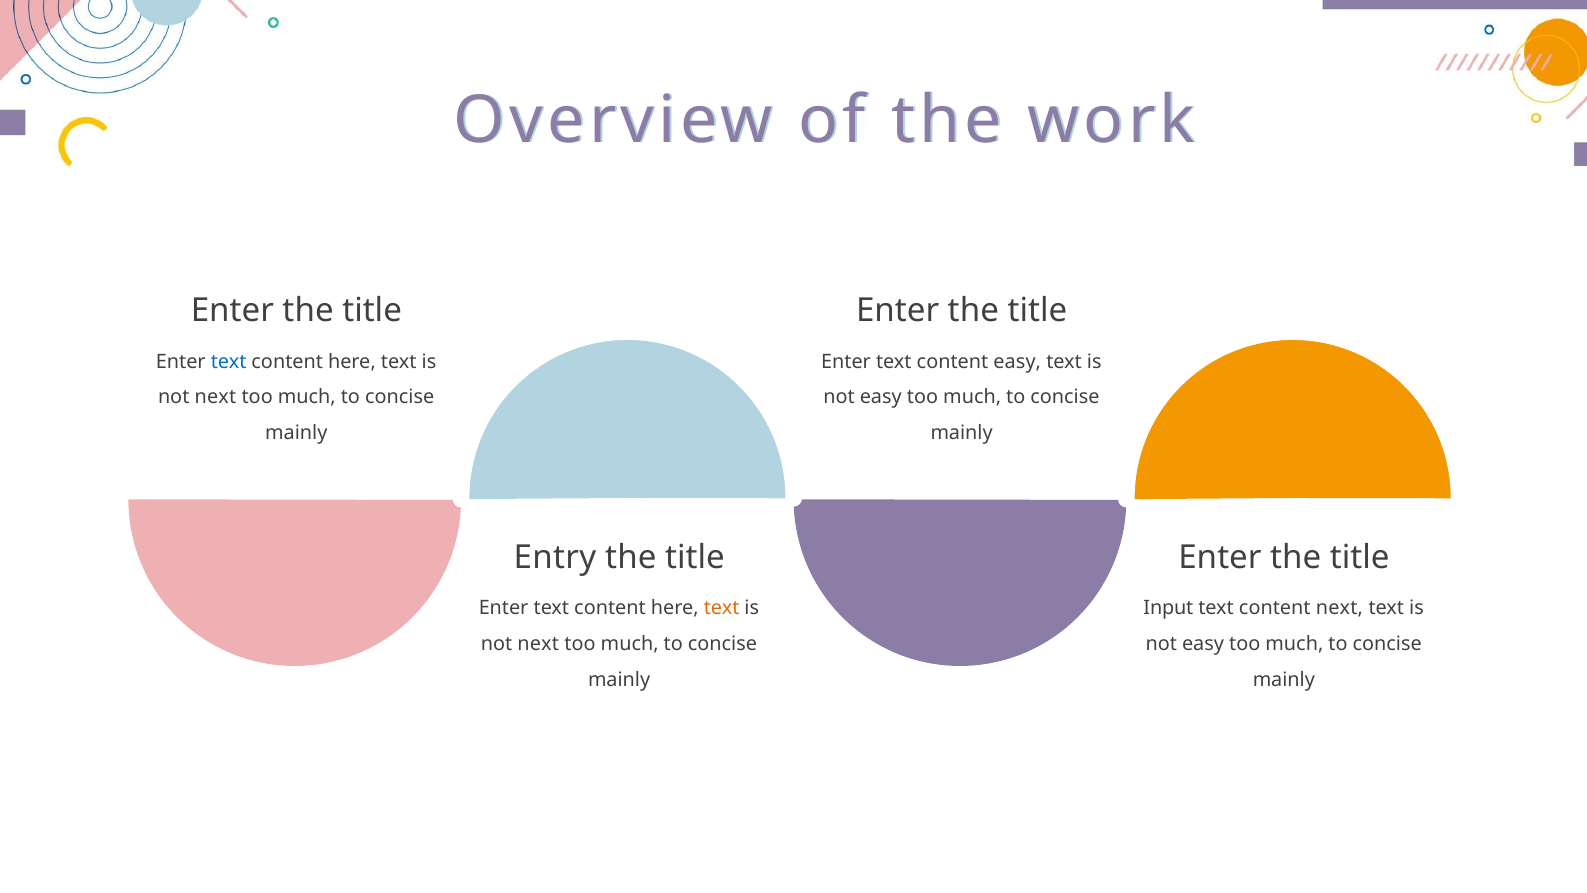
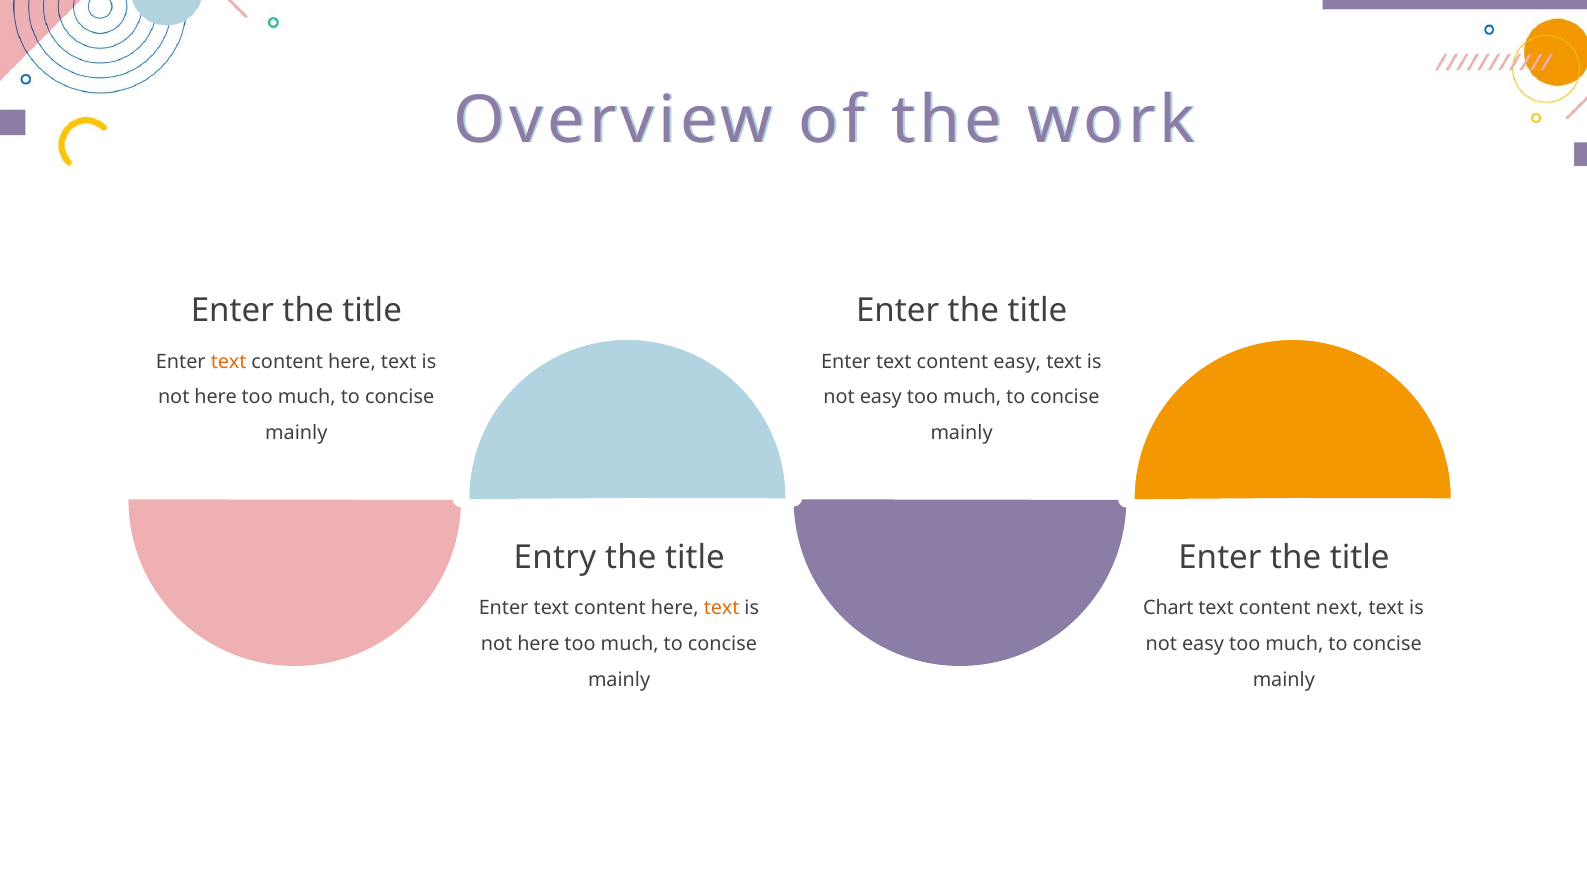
text colour: blue -> orange (229, 361)
next: next -> here (216, 397)
Input: Input -> Chart (1168, 608)
next: next -> here (538, 644)
